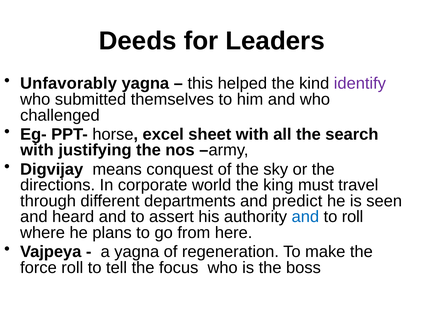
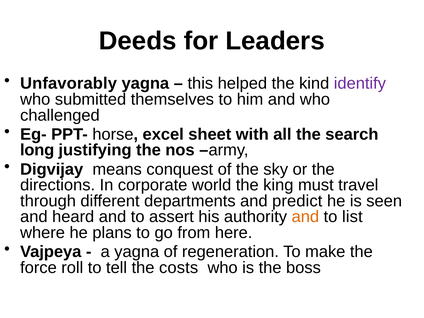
with: with -> long (37, 150)
and colour: blue -> orange (305, 217)
to roll: roll -> list (352, 217)
focus: focus -> costs (179, 268)
